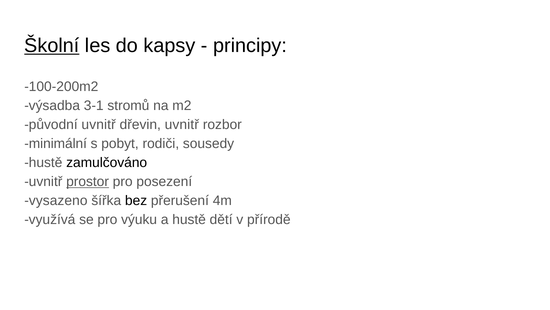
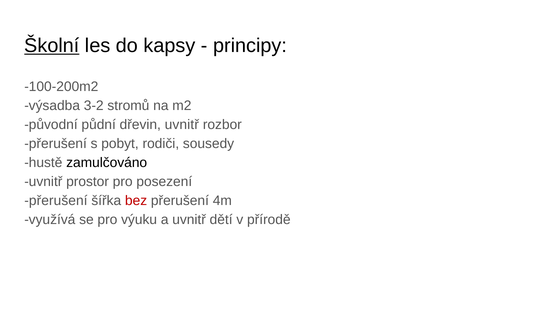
3-1: 3-1 -> 3-2 (94, 105)
původní uvnitř: uvnitř -> půdní (99, 124)
minimální: minimální -> přerušení (56, 143)
prostor underline: present -> none (88, 181)
vysazeno: vysazeno -> přerušení (56, 200)
bez colour: black -> red (136, 200)
a hustě: hustě -> uvnitř (189, 219)
